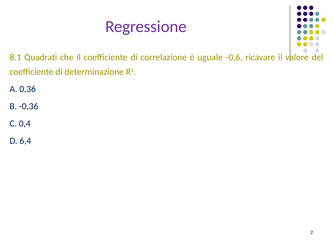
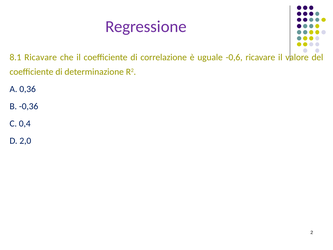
8.1 Quadrati: Quadrati -> Ricavare (41, 57)
6,4: 6,4 -> 2,0 (25, 141)
